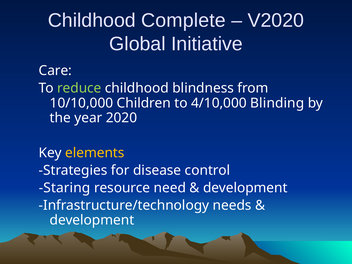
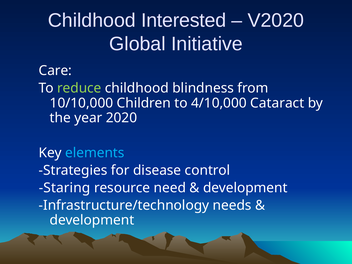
Complete: Complete -> Interested (184, 20)
Blinding: Blinding -> Cataract (277, 103)
elements colour: yellow -> light blue (95, 153)
